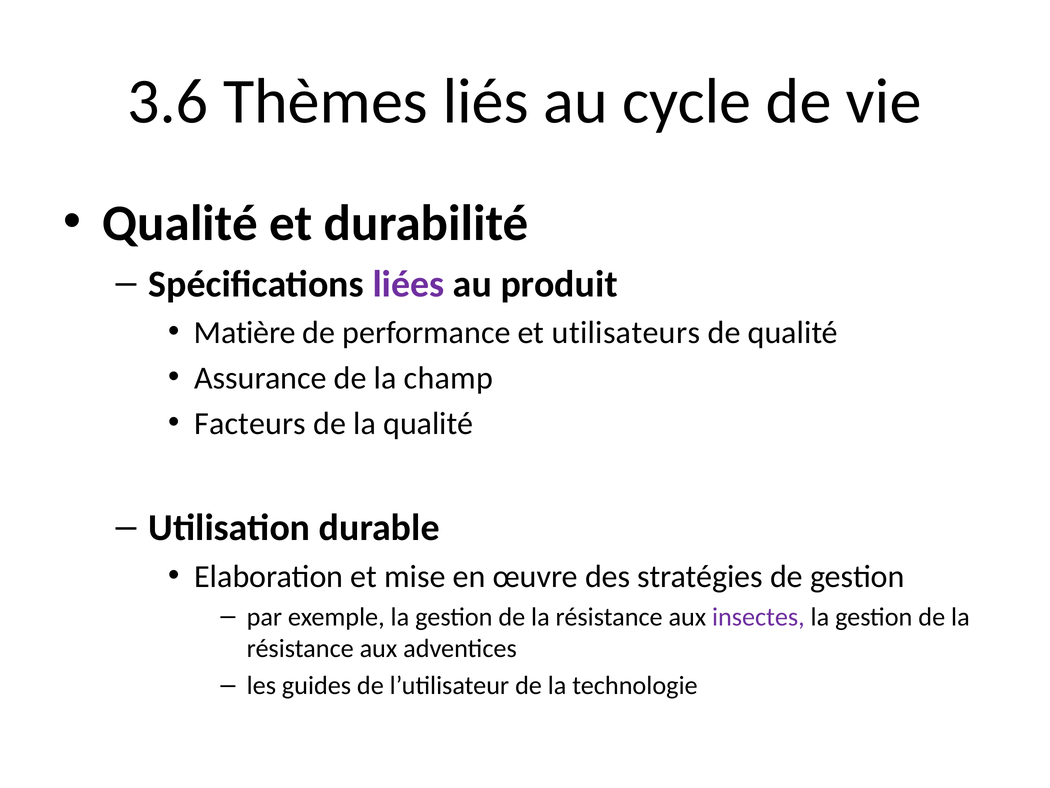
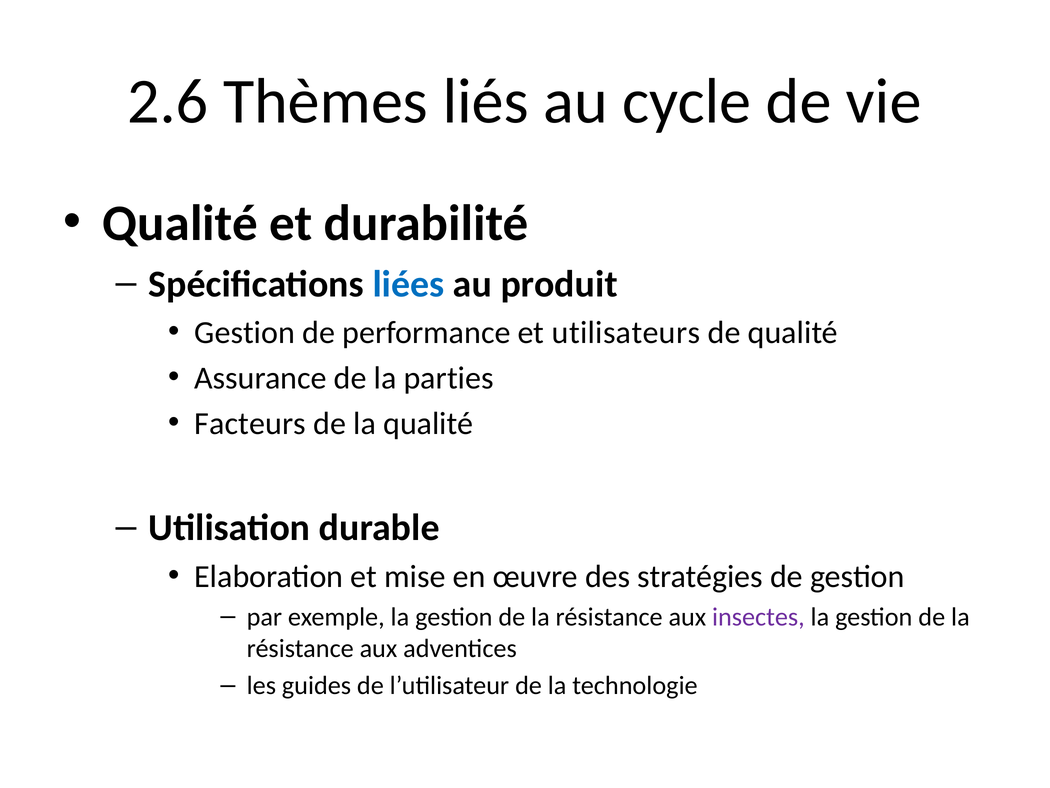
3.6: 3.6 -> 2.6 (168, 102)
liées colour: purple -> blue (409, 284)
Matière: Matière -> Gestion (245, 332)
champ: champ -> parties (449, 378)
